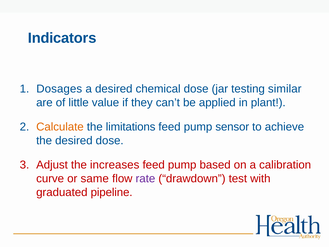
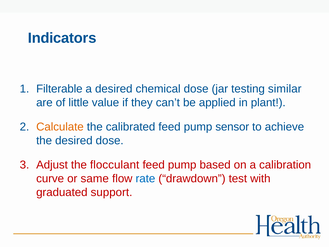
Dosages: Dosages -> Filterable (59, 89)
limitations: limitations -> calibrated (131, 127)
increases: increases -> flocculant (115, 165)
rate colour: purple -> blue (145, 178)
pipeline: pipeline -> support (112, 192)
